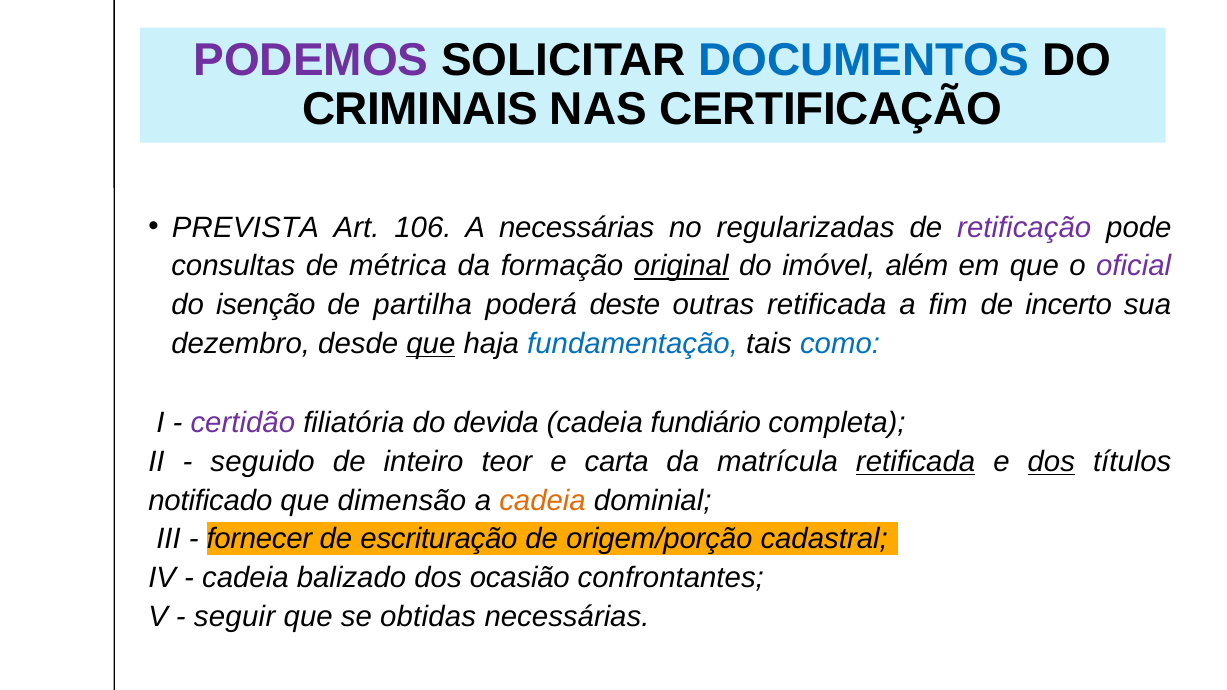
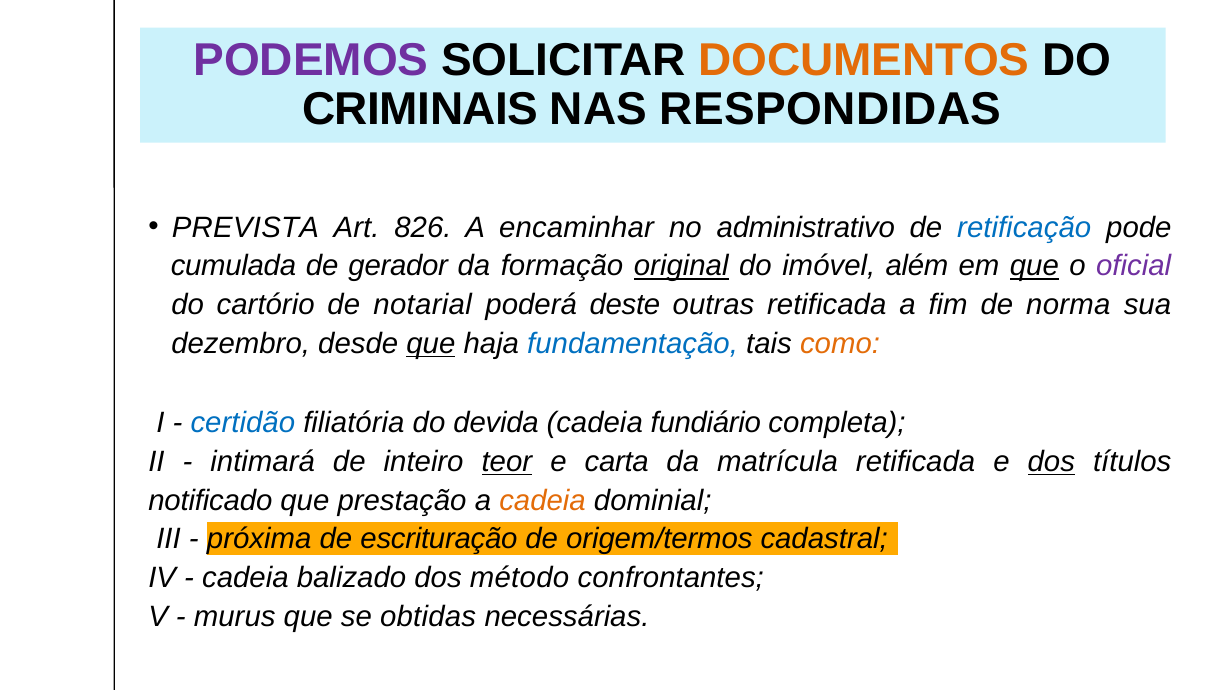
DOCUMENTOS colour: blue -> orange (864, 60)
CERTIFICAÇÃO: CERTIFICAÇÃO -> RESPONDIDAS (831, 110)
106: 106 -> 826 (423, 228)
A necessárias: necessárias -> encaminhar (577, 228)
regularizadas: regularizadas -> administrativo (806, 228)
retificação colour: purple -> blue (1024, 228)
consultas: consultas -> cumulada (233, 266)
métrica: métrica -> gerador (398, 266)
que underline: none -> present (1034, 266)
isenção: isenção -> cartório (266, 305)
partilha: partilha -> notarial (423, 305)
incerto: incerto -> norma (1068, 305)
como colour: blue -> orange (840, 344)
certidão colour: purple -> blue (243, 423)
seguido: seguido -> intimará (263, 462)
teor underline: none -> present (507, 462)
retificada underline: present -> none (916, 462)
dimensão: dimensão -> prestação (402, 501)
fornecer: fornecer -> próxima (259, 539)
origem/porção: origem/porção -> origem/termos (659, 539)
ocasião: ocasião -> método (520, 578)
seguir: seguir -> murus (235, 617)
